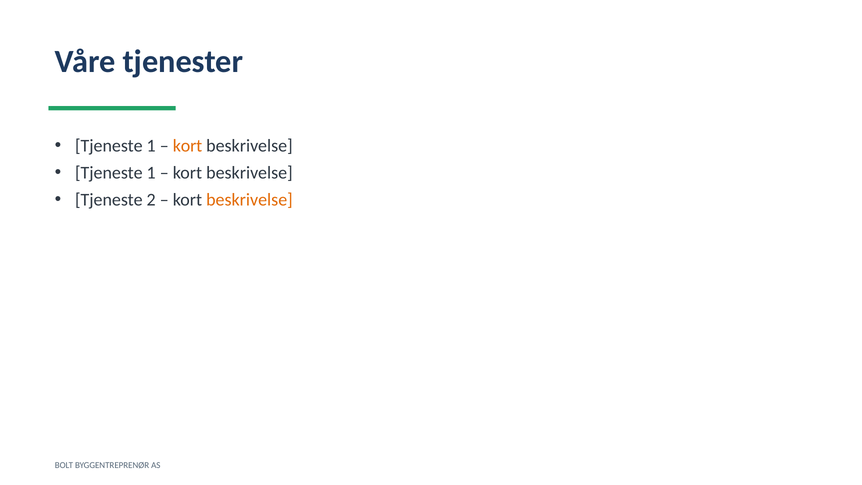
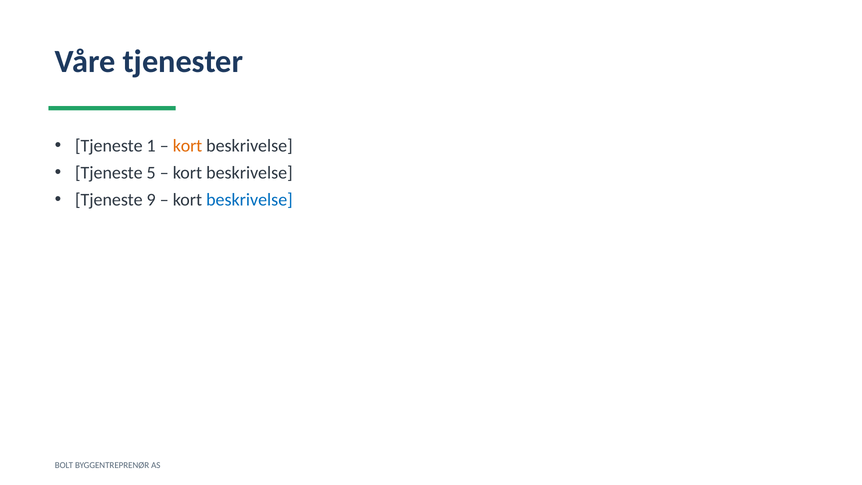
1: 1 -> 5 (151, 173)
2: 2 -> 9 (151, 200)
beskrivelse colour: orange -> blue (249, 200)
